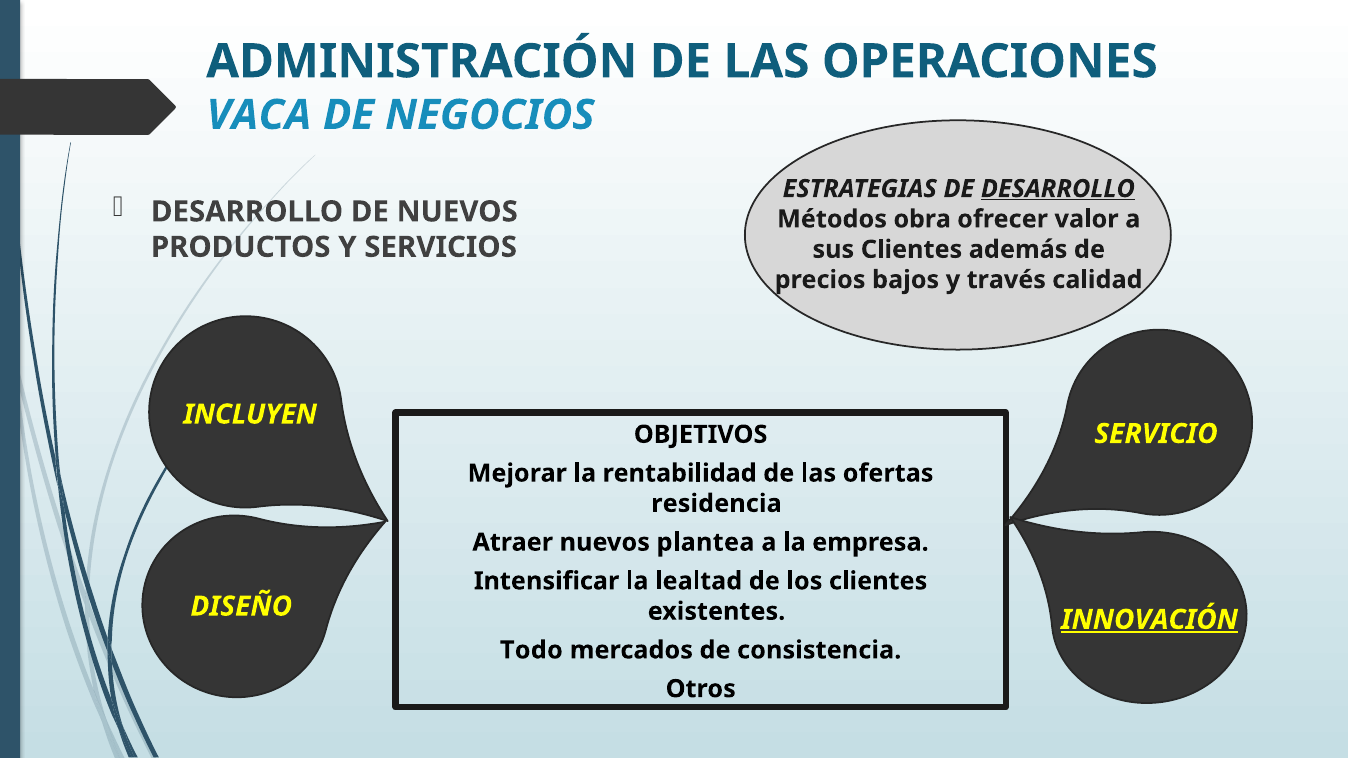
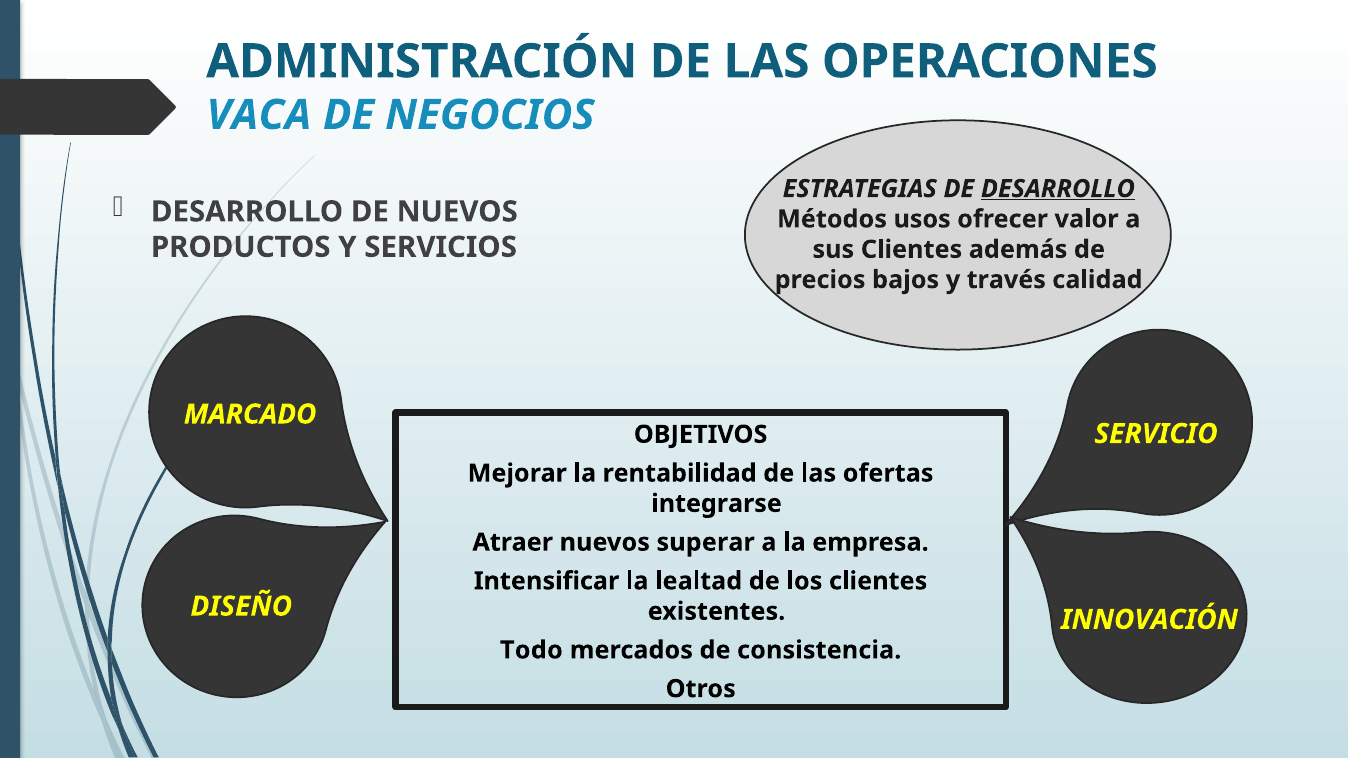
obra: obra -> usos (922, 219)
INCLUYEN: INCLUYEN -> MARCADO (250, 414)
residencia: residencia -> integrarse (717, 504)
plantea: plantea -> superar (706, 542)
INNOVACIÓN underline: present -> none (1149, 620)
